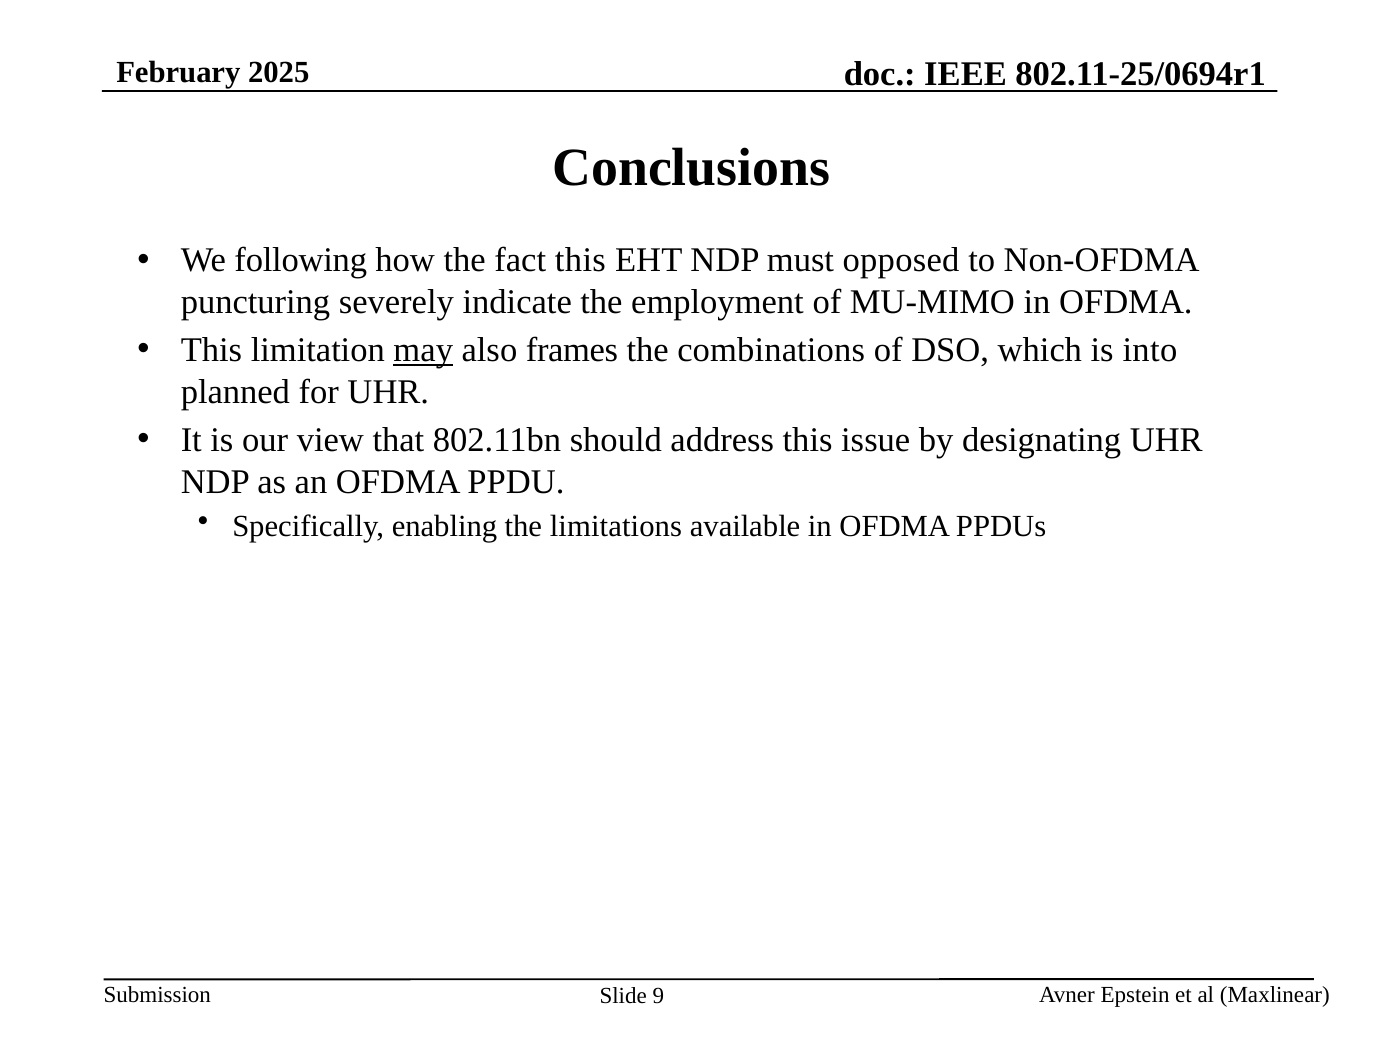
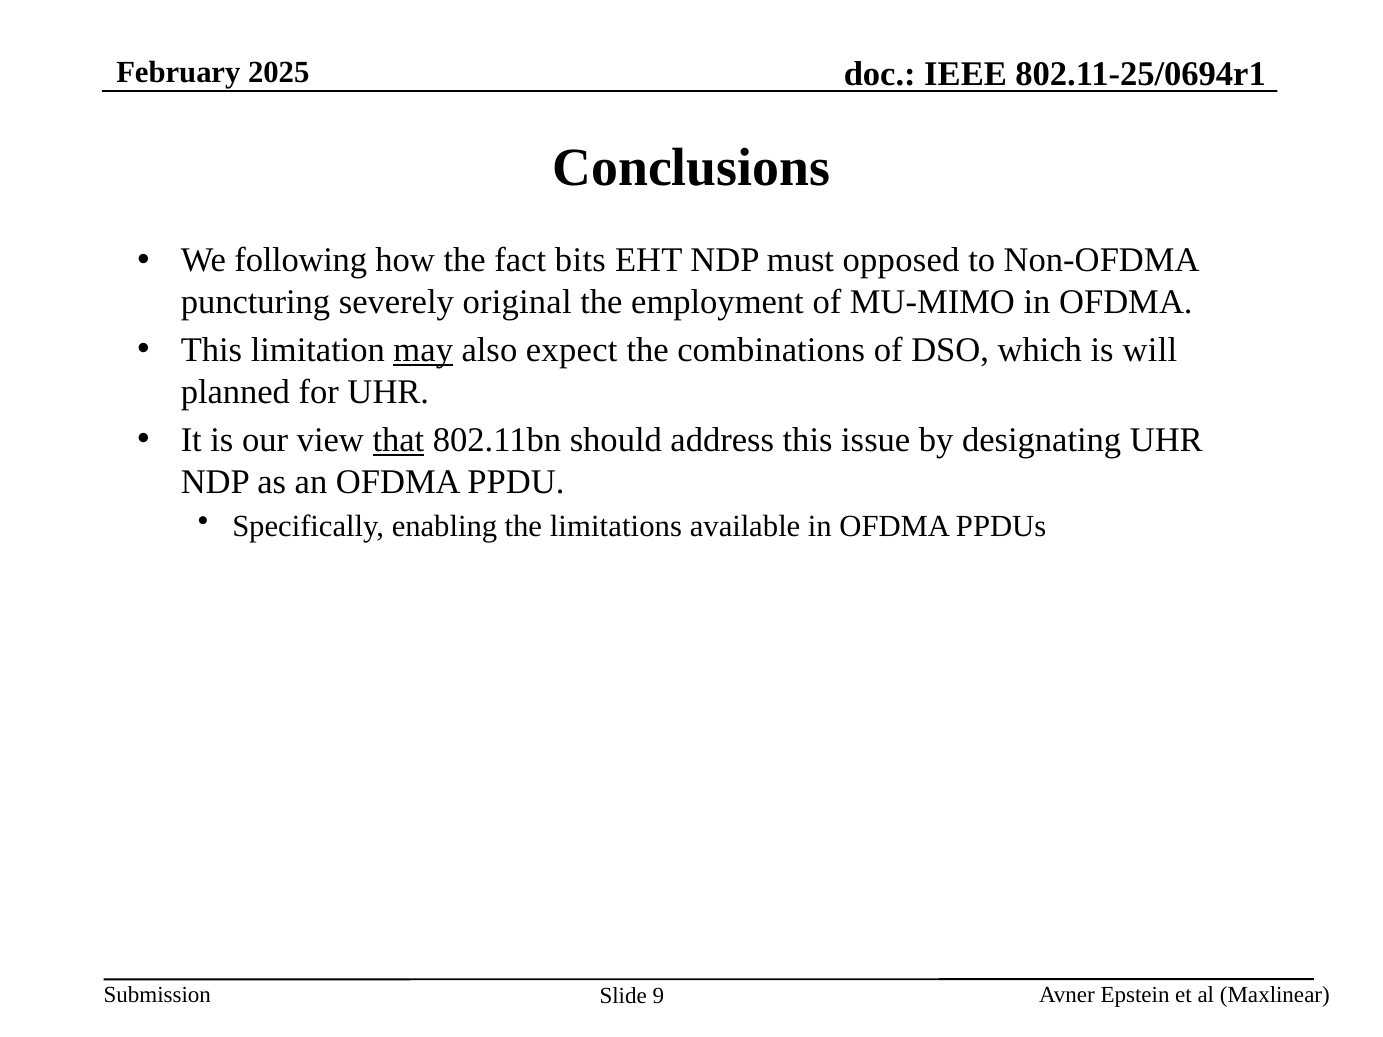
fact this: this -> bits (580, 261)
indicate: indicate -> original (517, 302)
frames: frames -> expect (572, 351)
into: into -> will (1150, 351)
that underline: none -> present (398, 440)
